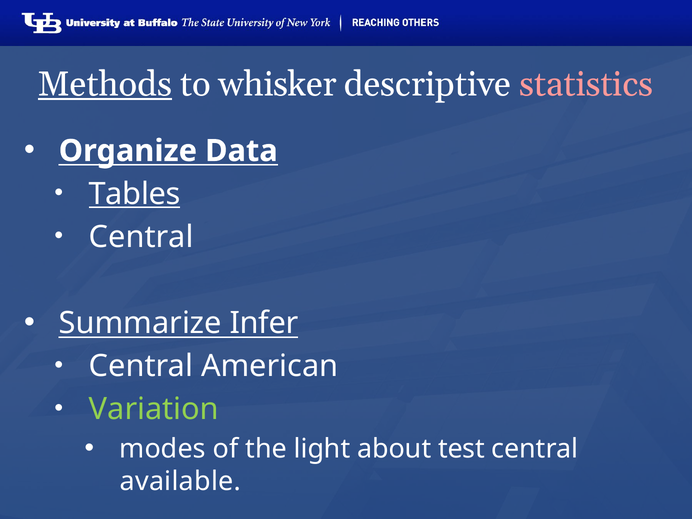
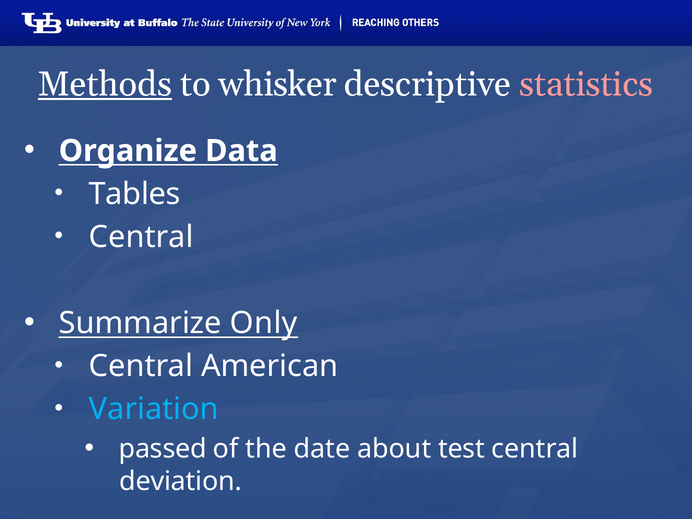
Tables underline: present -> none (135, 194)
Infer: Infer -> Only (264, 323)
Variation colour: light green -> light blue (154, 409)
modes: modes -> passed (163, 449)
light: light -> date (322, 449)
available: available -> deviation (181, 481)
